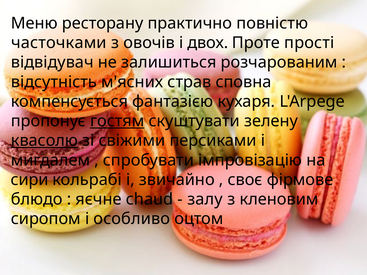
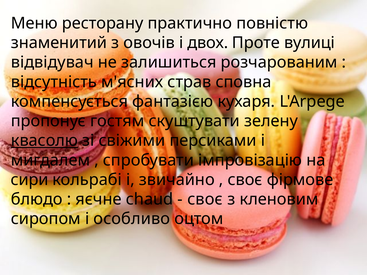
часточками: часточками -> знаменитий (59, 43)
прості: прості -> вулиці (309, 43)
гостям underline: present -> none (117, 121)
залу: залу -> своє (205, 199)
